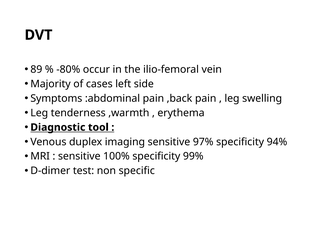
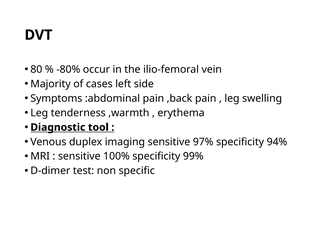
89: 89 -> 80 (36, 69)
